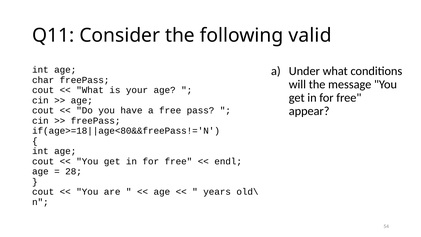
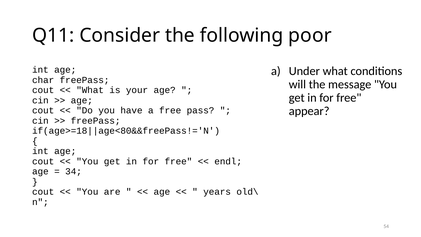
valid: valid -> poor (310, 35)
28: 28 -> 34 (74, 171)
